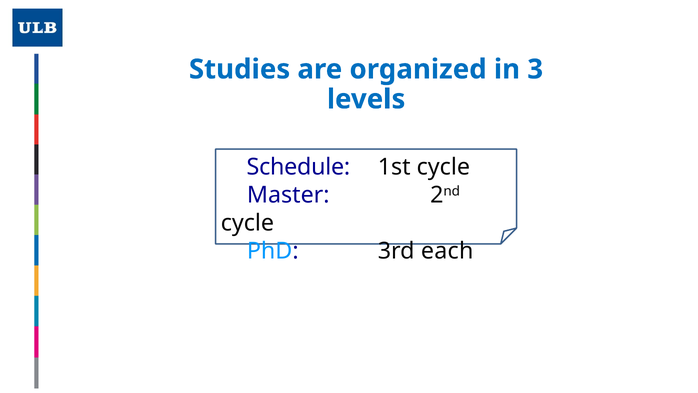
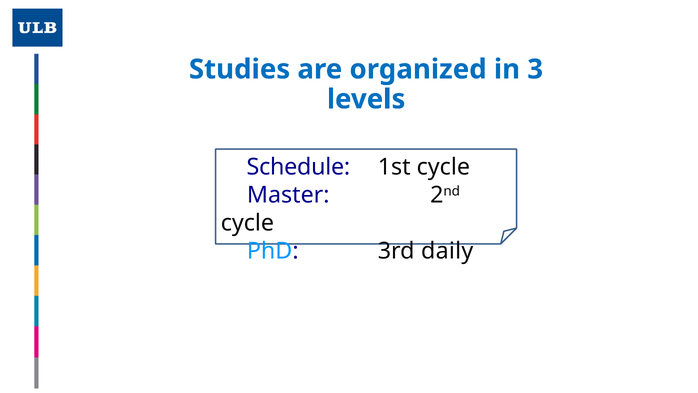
each: each -> daily (447, 251)
